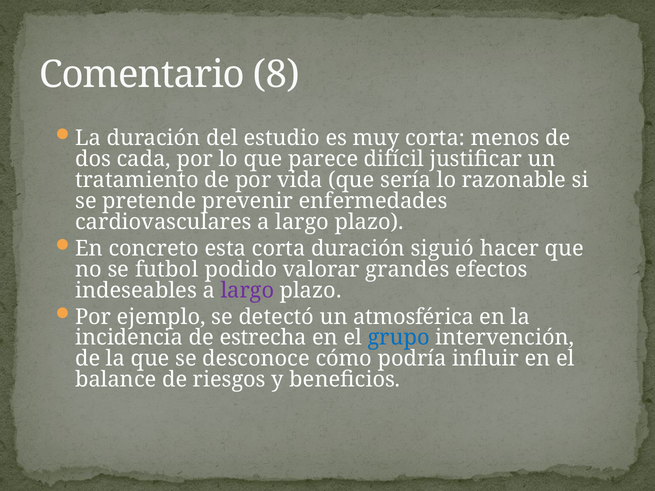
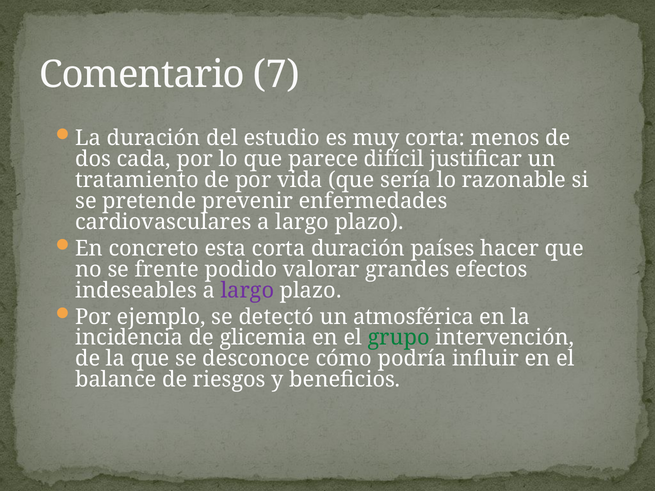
8: 8 -> 7 (276, 75)
siguió: siguió -> países (443, 249)
futbol: futbol -> frente (167, 270)
estrecha: estrecha -> glicemia (263, 338)
grupo colour: blue -> green (399, 338)
